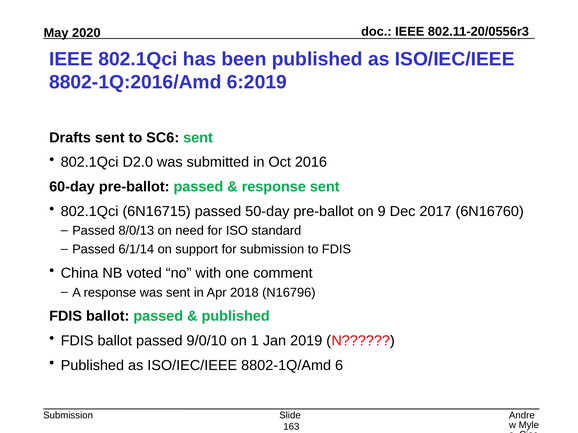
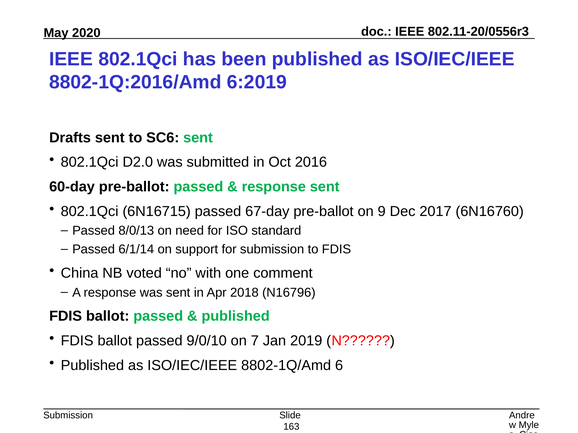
50-day: 50-day -> 67-day (267, 212)
1: 1 -> 7 (255, 341)
